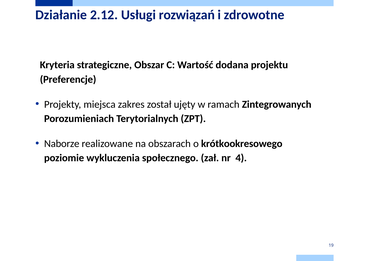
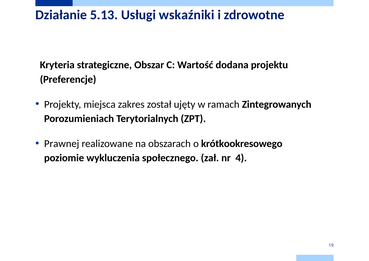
2.12: 2.12 -> 5.13 (104, 15)
rozwiązań: rozwiązań -> wskaźniki (187, 15)
Naborze: Naborze -> Prawnej (62, 144)
